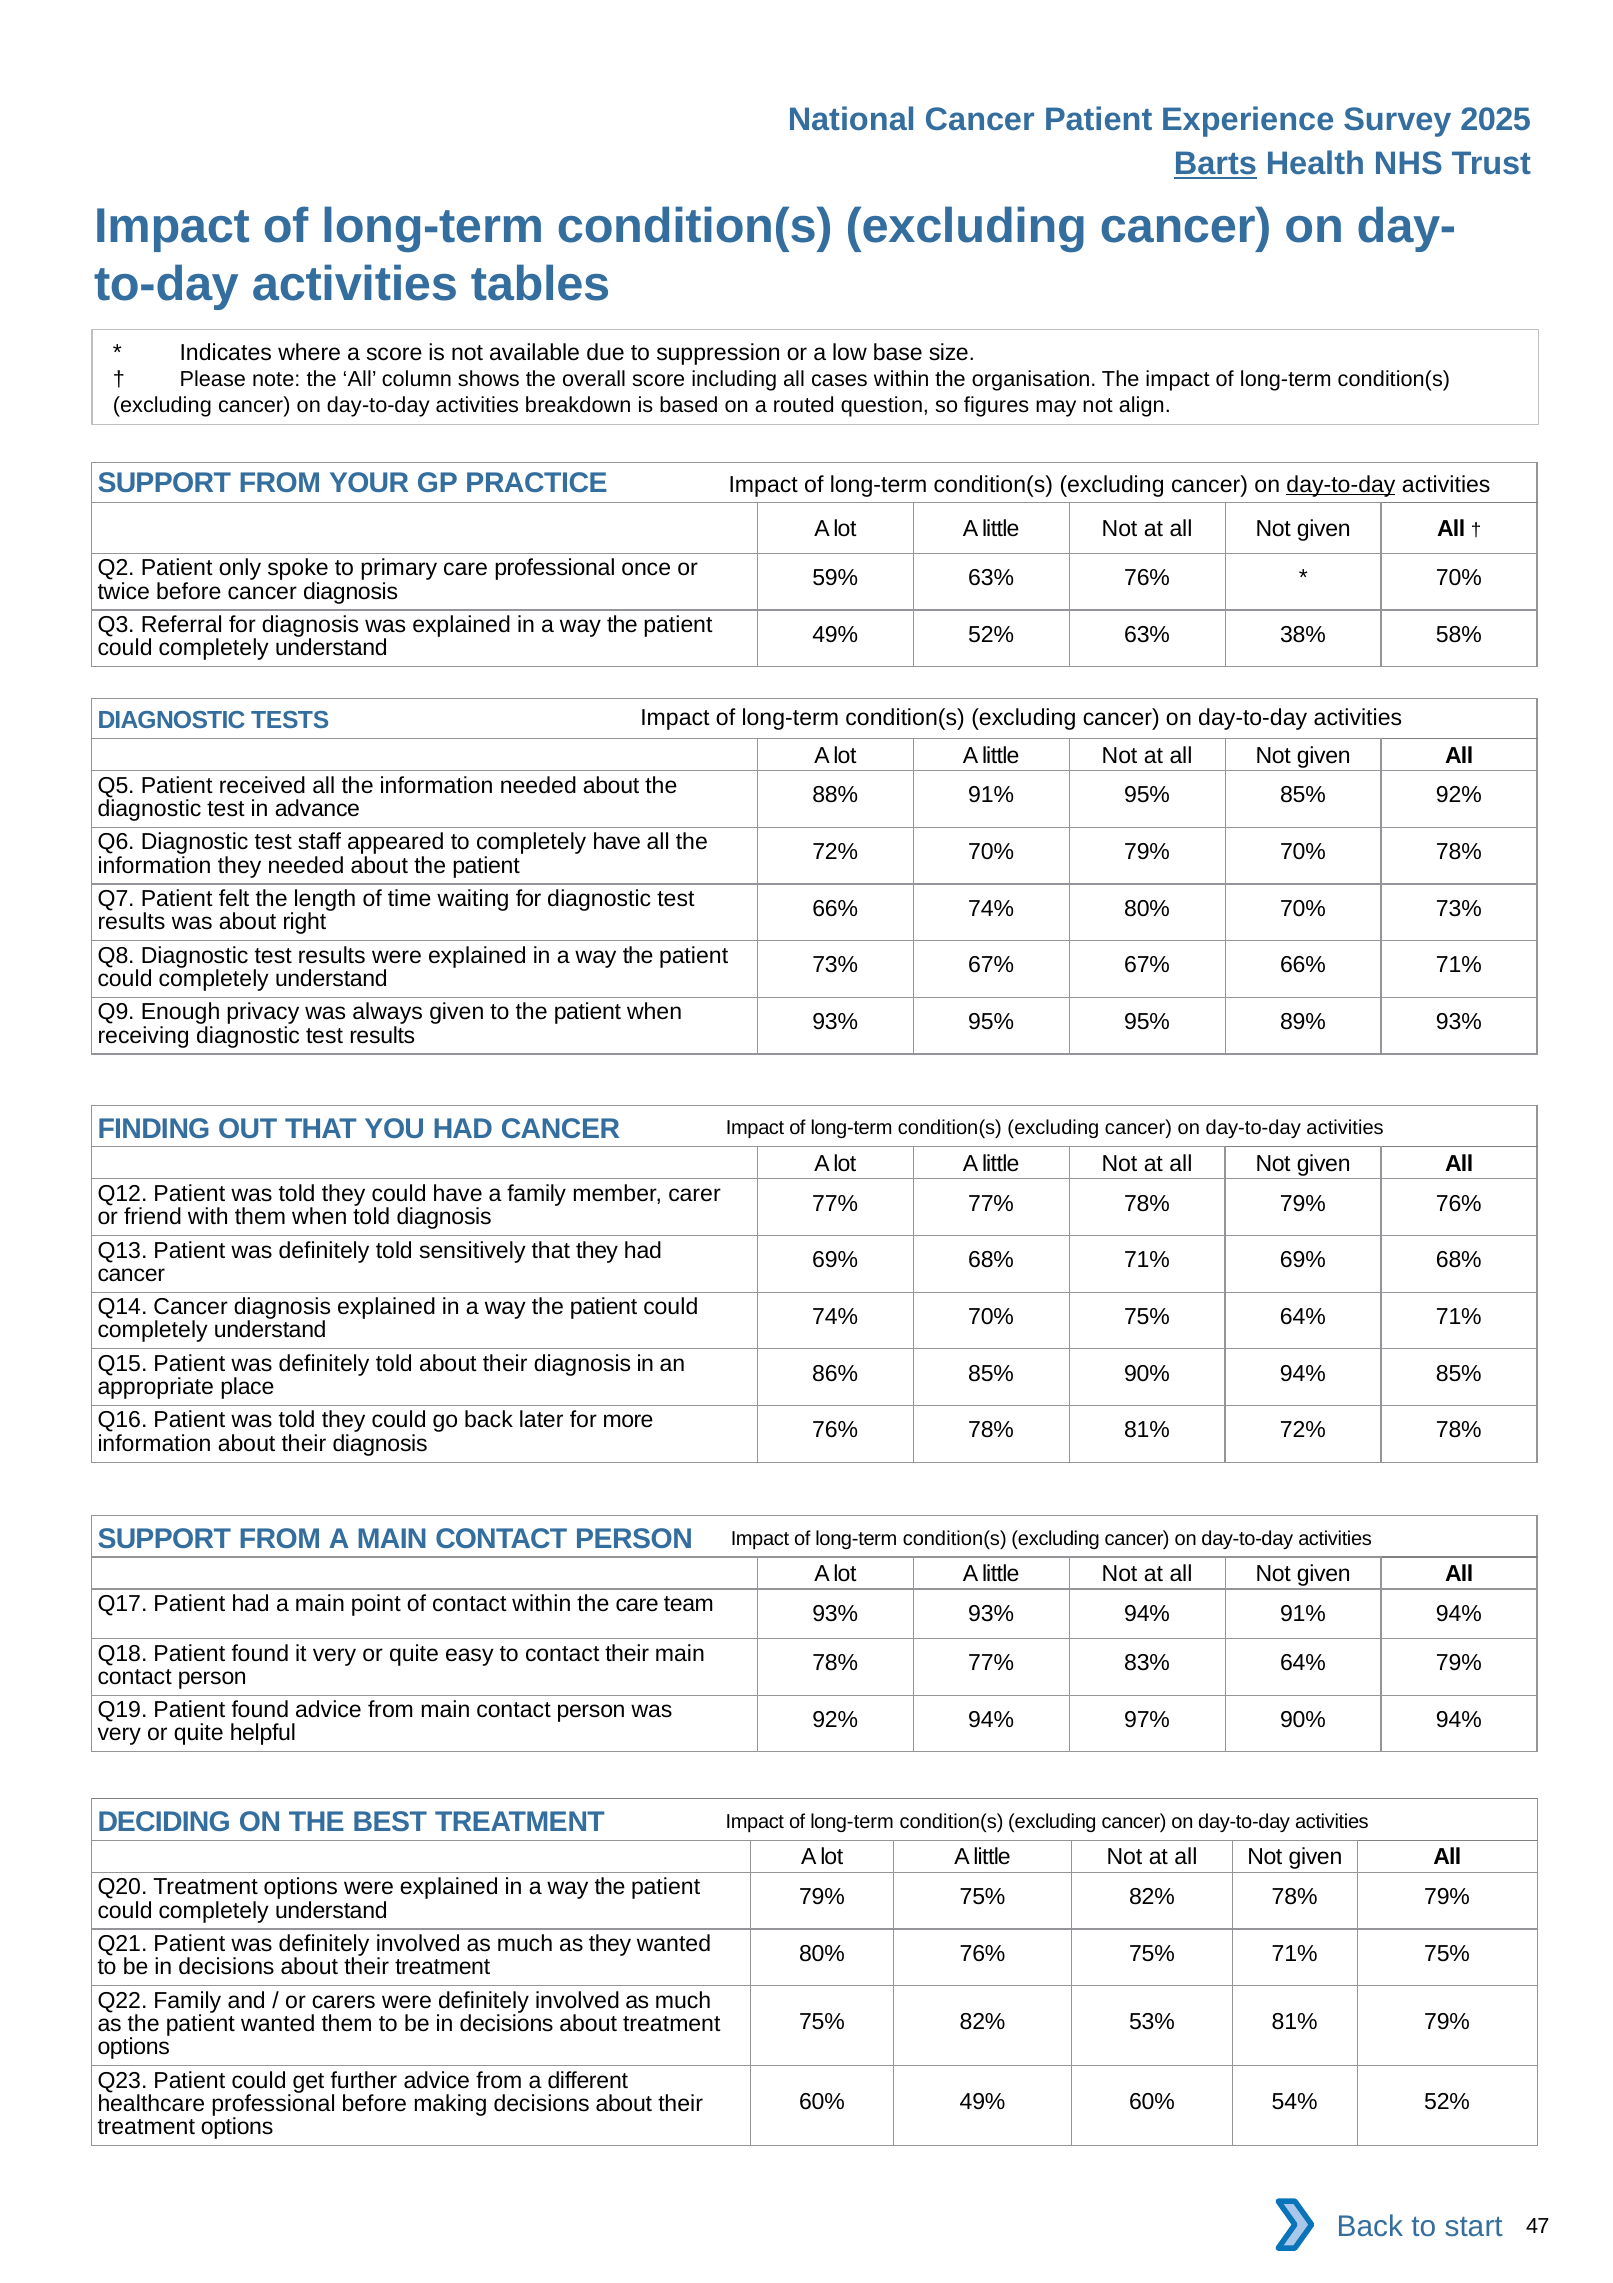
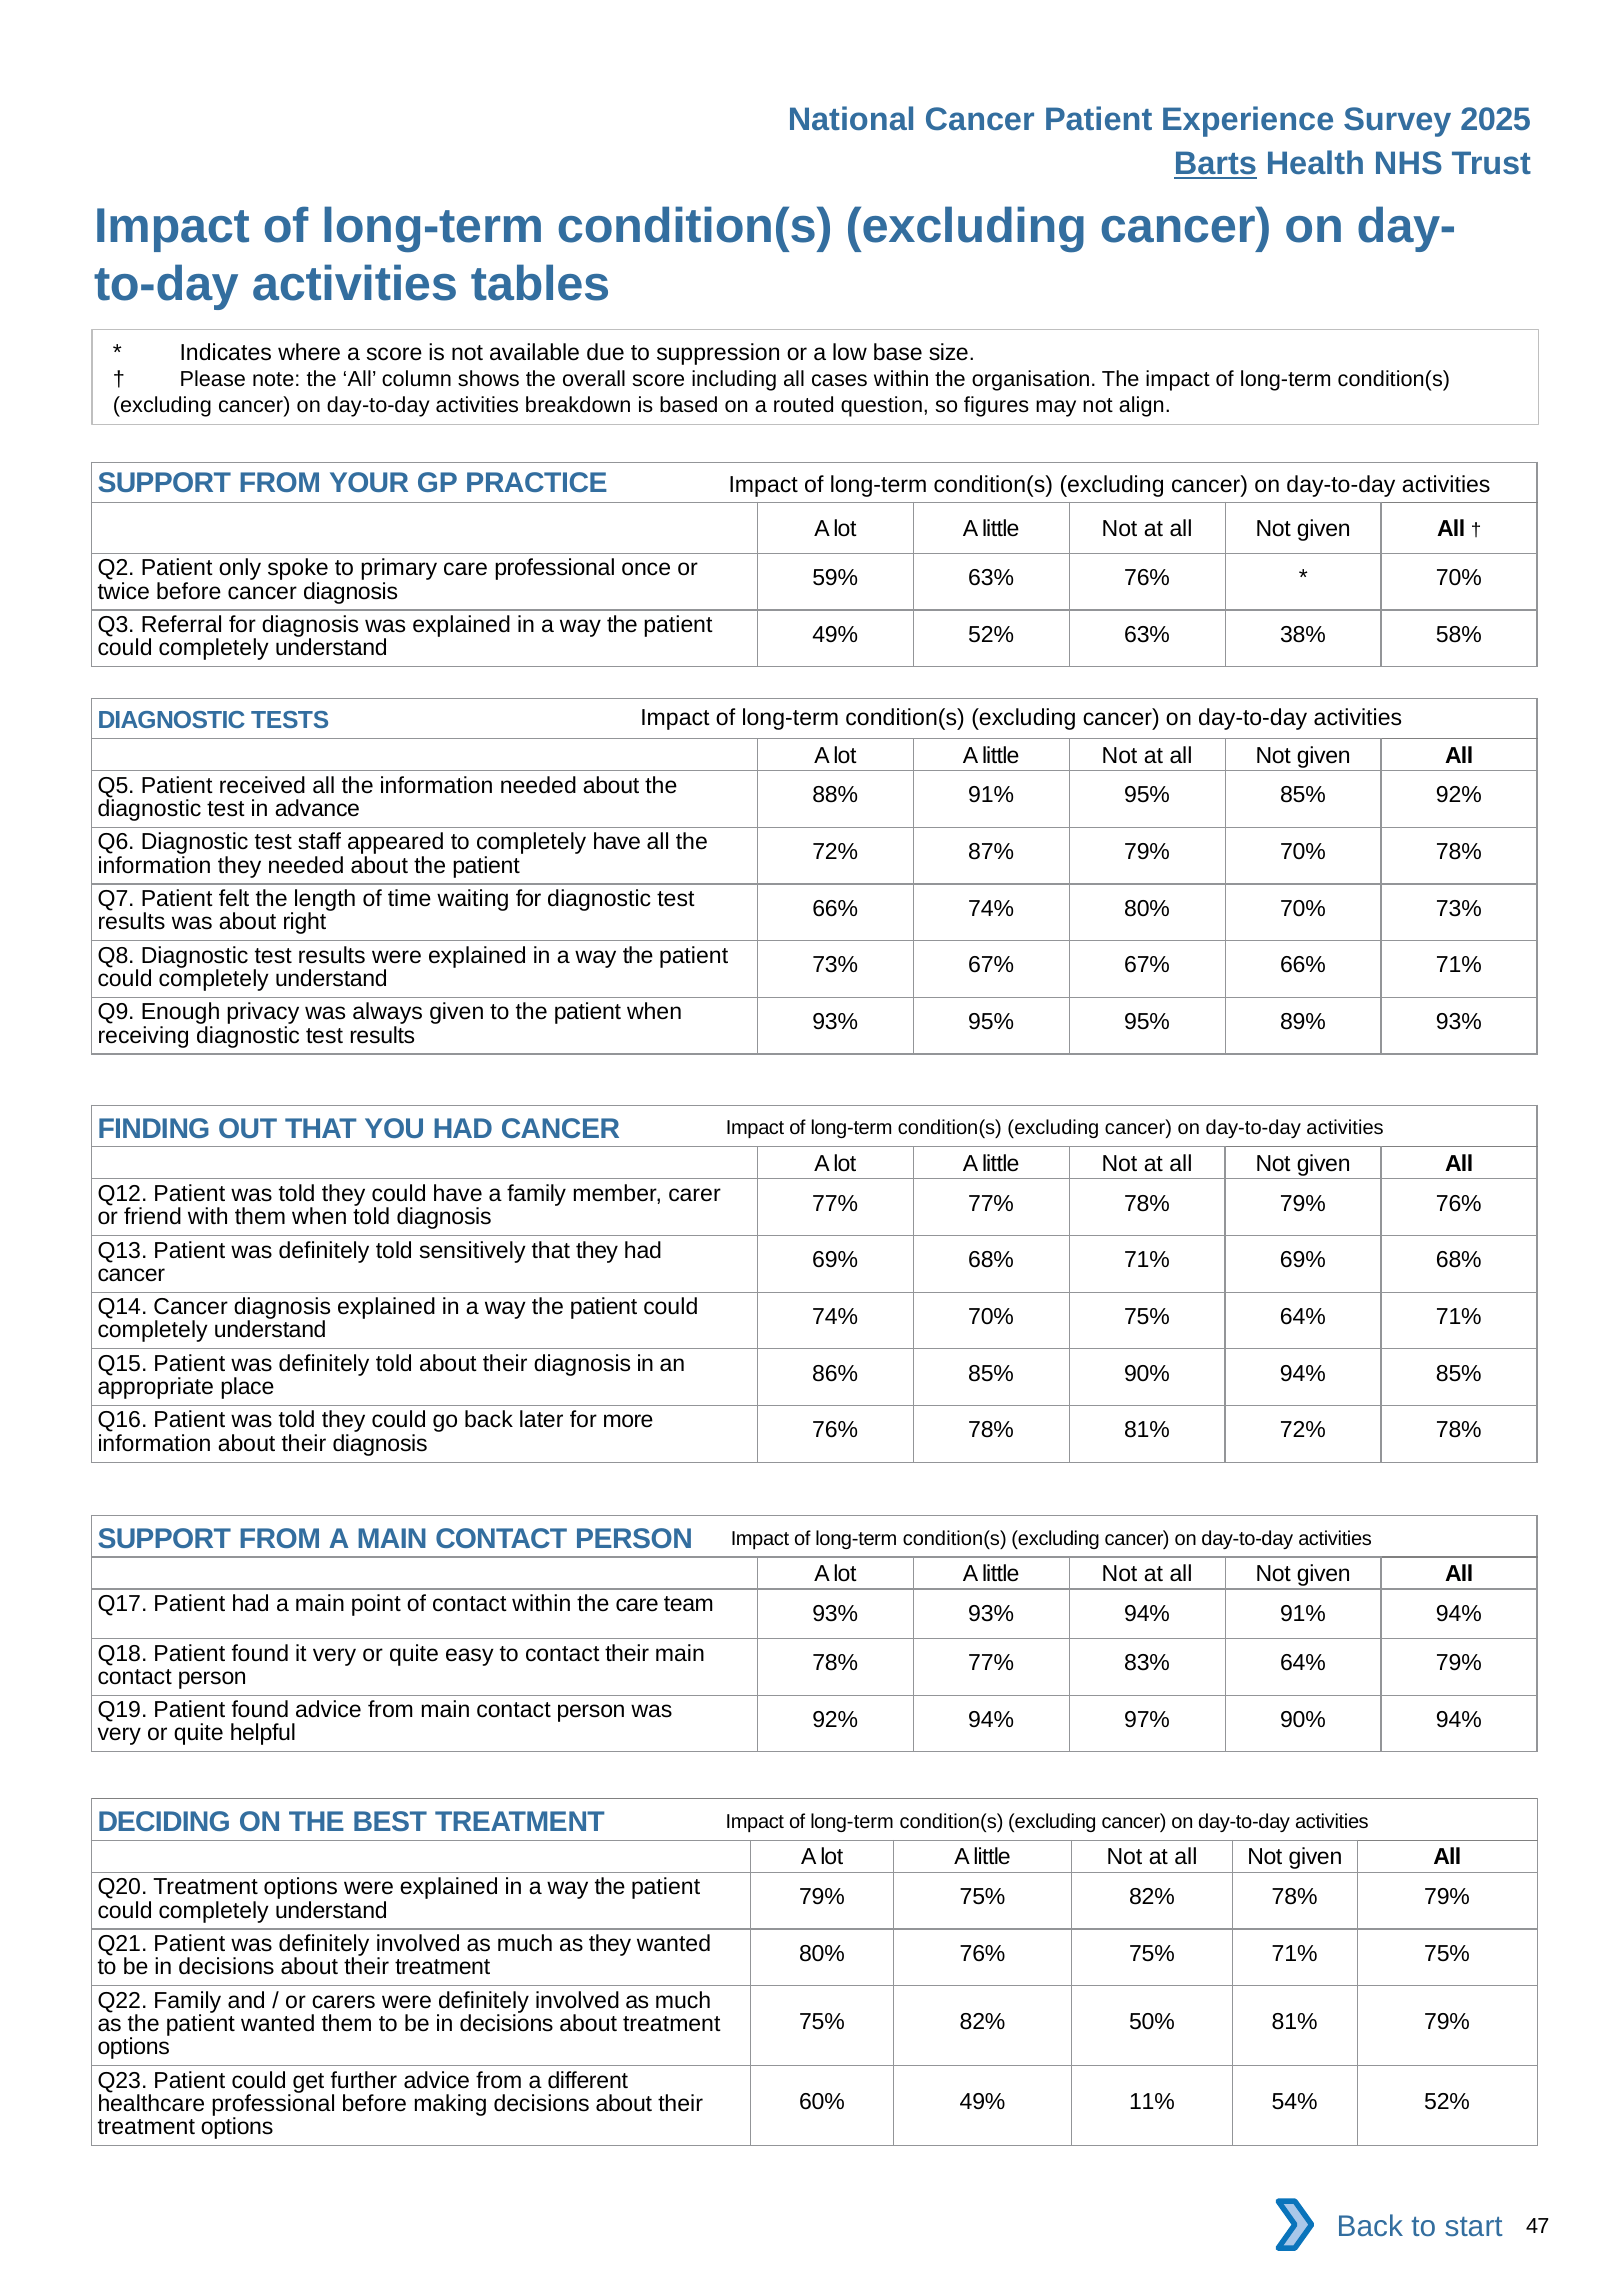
day-to-day underline: present -> none (1341, 484)
72% 70%: 70% -> 87% (991, 852)
53%: 53% -> 50% (1152, 2022)
49% 60%: 60% -> 11% (1152, 2102)
